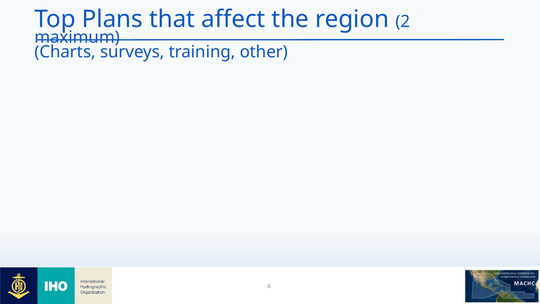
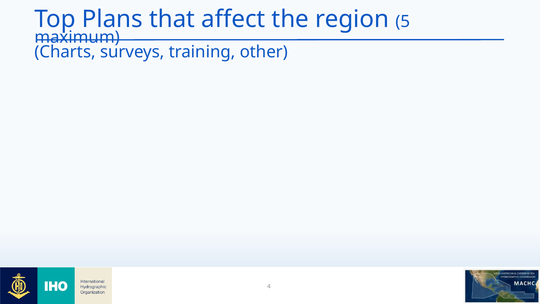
2: 2 -> 5 (403, 22)
